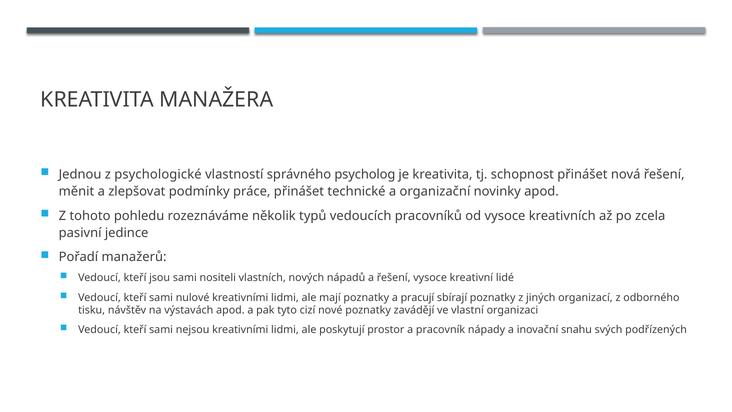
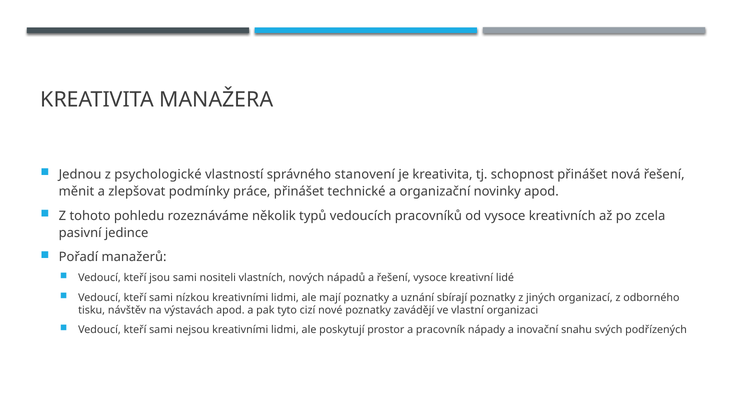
psycholog: psycholog -> stanovení (365, 174)
nulové: nulové -> nízkou (193, 297)
pracují: pracují -> uznání (417, 297)
